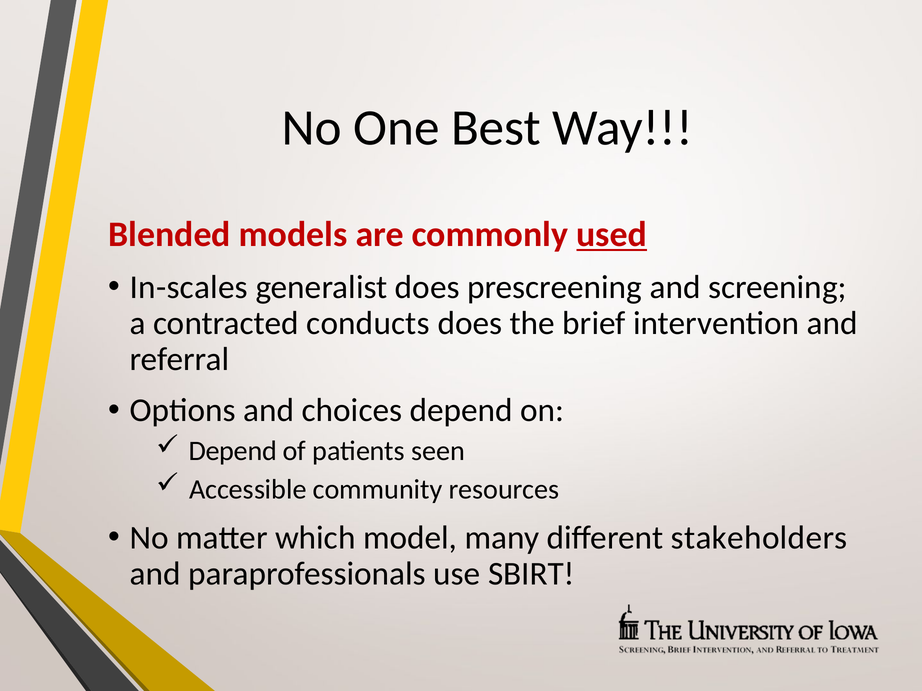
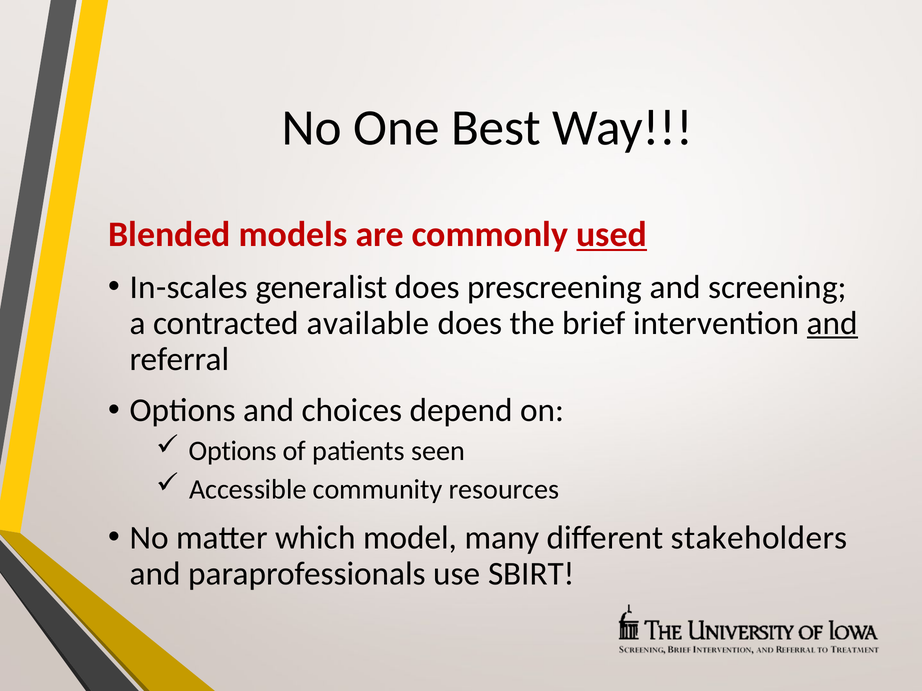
conducts: conducts -> available (368, 323)
and underline: none -> present (832, 323)
Depend: Depend -> Options (233, 452)
